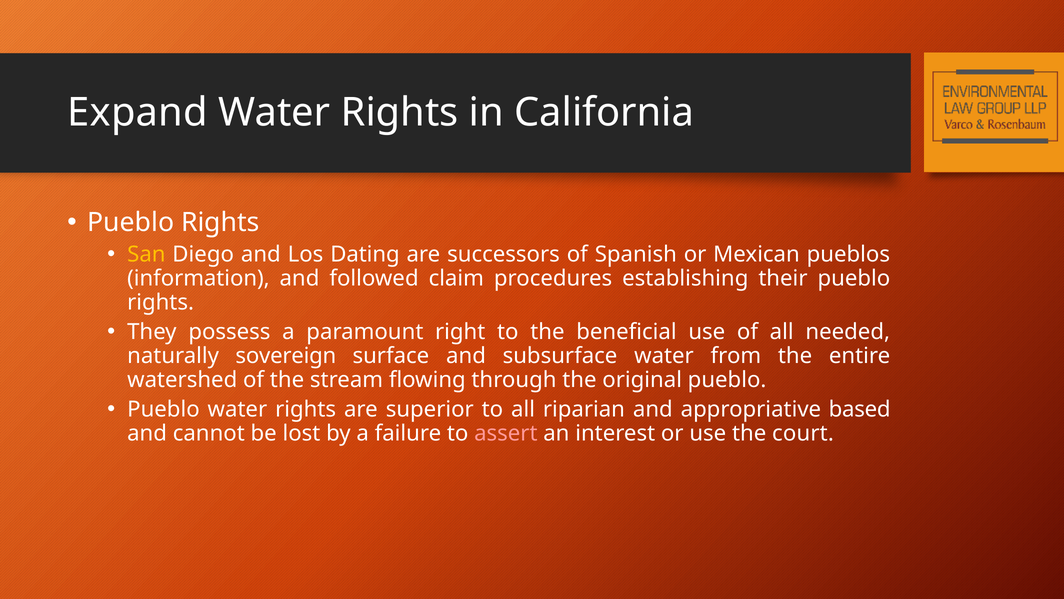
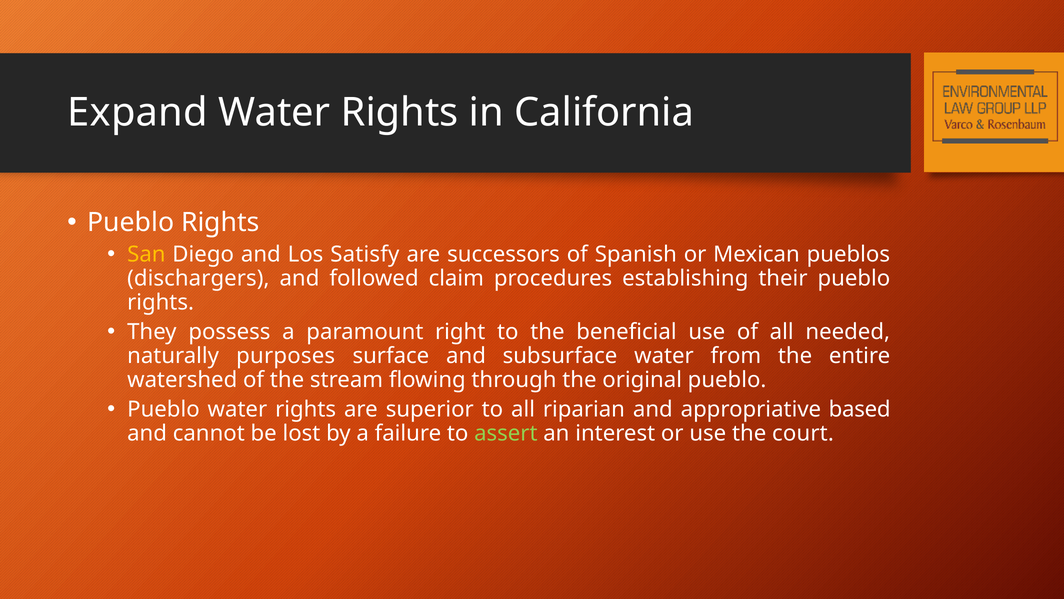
Dating: Dating -> Satisfy (365, 254)
information: information -> dischargers (198, 278)
sovereign: sovereign -> purposes (286, 355)
assert colour: pink -> light green (506, 433)
